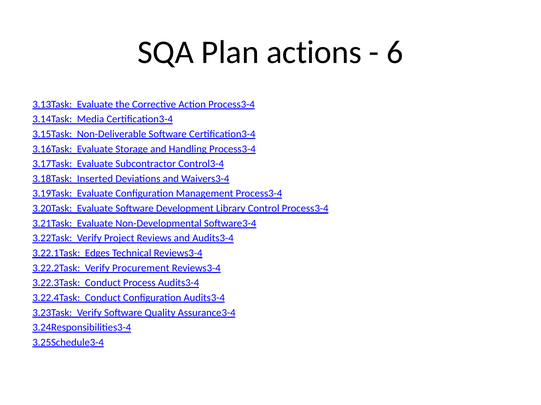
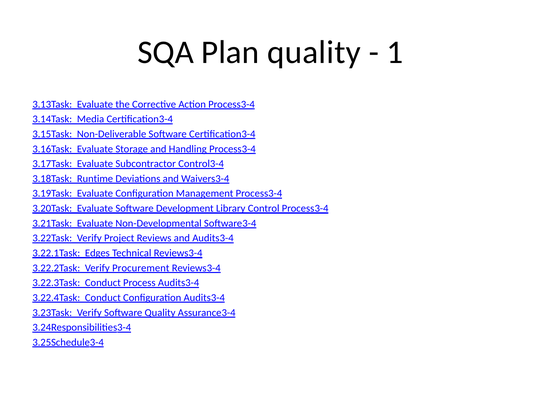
Plan actions: actions -> quality (314, 52)
6: 6 -> 1 (395, 52)
Inserted: Inserted -> Runtime (95, 179)
